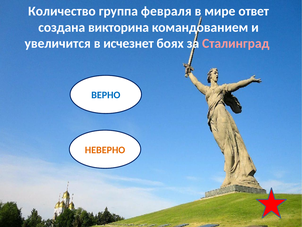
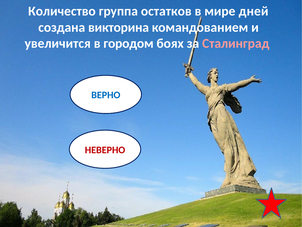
февраля: февраля -> остатков (166, 11)
ответ: ответ -> дней (254, 11)
исчезнет: исчезнет -> городом (129, 43)
НЕВЕРНО colour: orange -> red (105, 150)
